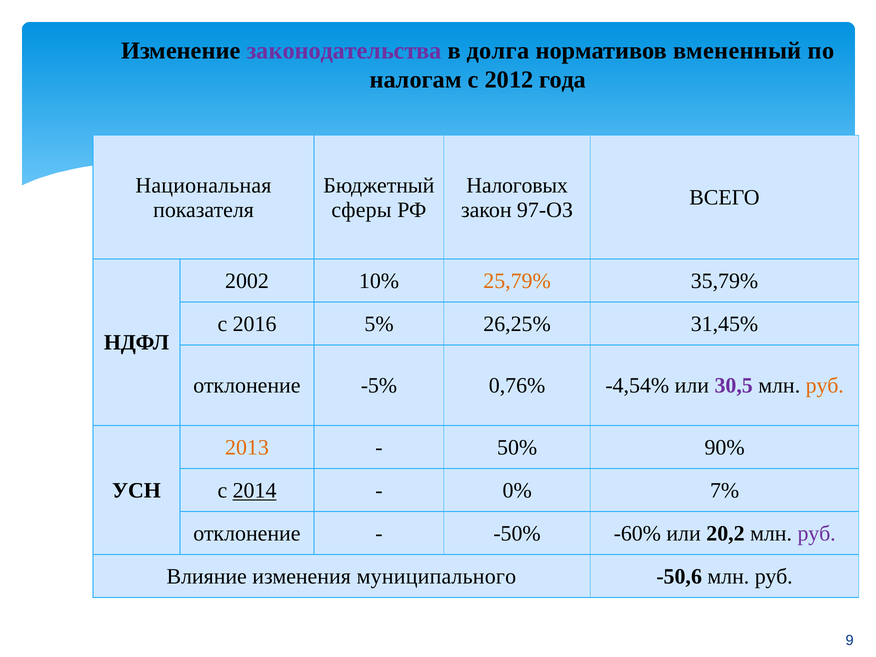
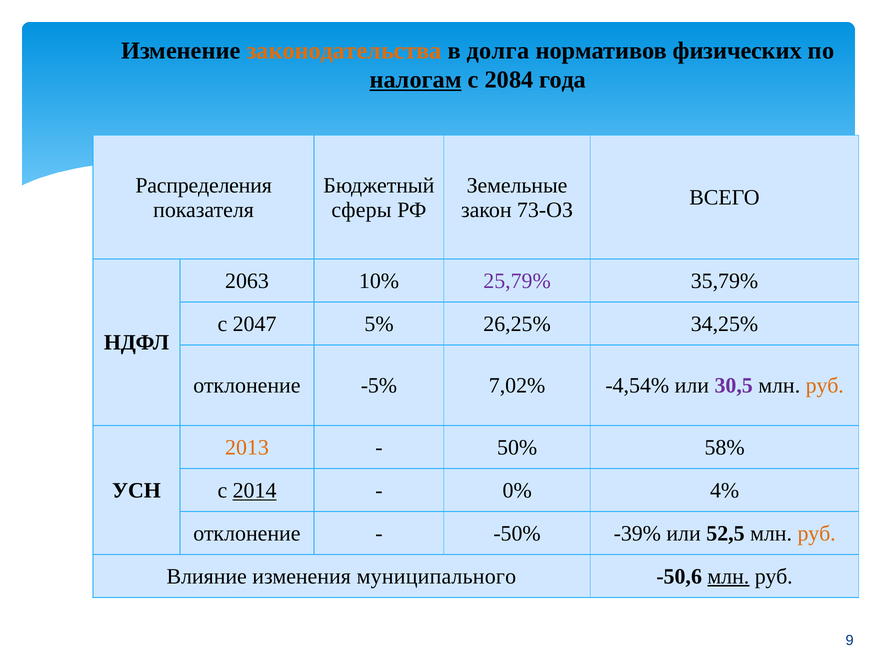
законодательства colour: purple -> orange (344, 51)
вмененный: вмененный -> физических (737, 51)
налогам underline: none -> present (416, 80)
2012: 2012 -> 2084 (509, 80)
Национальная: Национальная -> Распределения (204, 186)
Налоговых: Налоговых -> Земельные (517, 186)
97-ОЗ: 97-ОЗ -> 73-ОЗ (545, 210)
2002: 2002 -> 2063 (247, 281)
25,79% colour: orange -> purple (517, 281)
2016: 2016 -> 2047 (255, 324)
31,45%: 31,45% -> 34,25% (725, 324)
0,76%: 0,76% -> 7,02% (517, 386)
90%: 90% -> 58% (725, 448)
7%: 7% -> 4% (725, 491)
-60%: -60% -> -39% (637, 533)
20,2: 20,2 -> 52,5 (725, 533)
руб colour: purple -> orange (817, 533)
млн underline: none -> present (728, 576)
